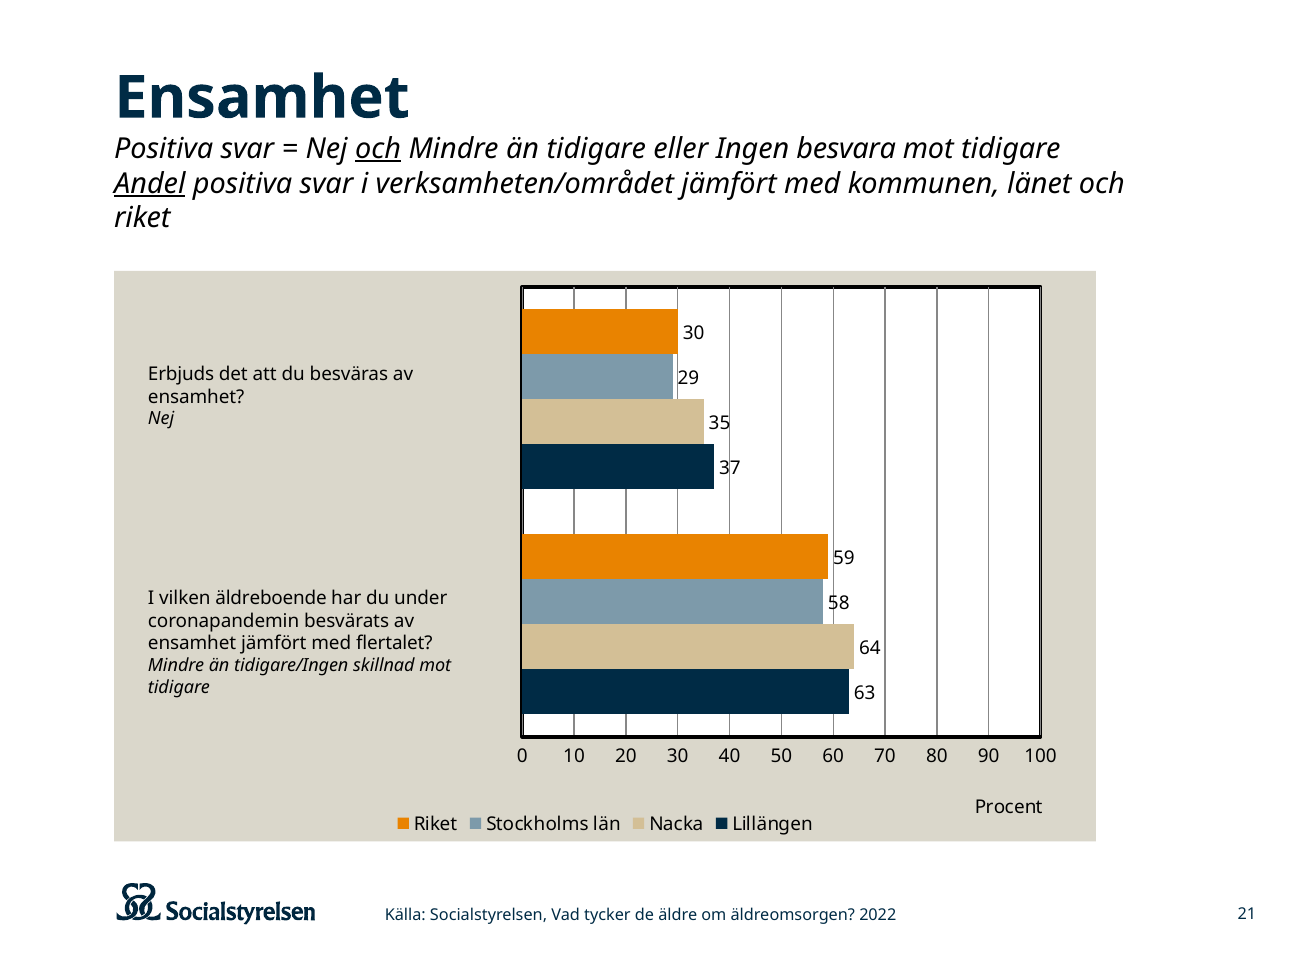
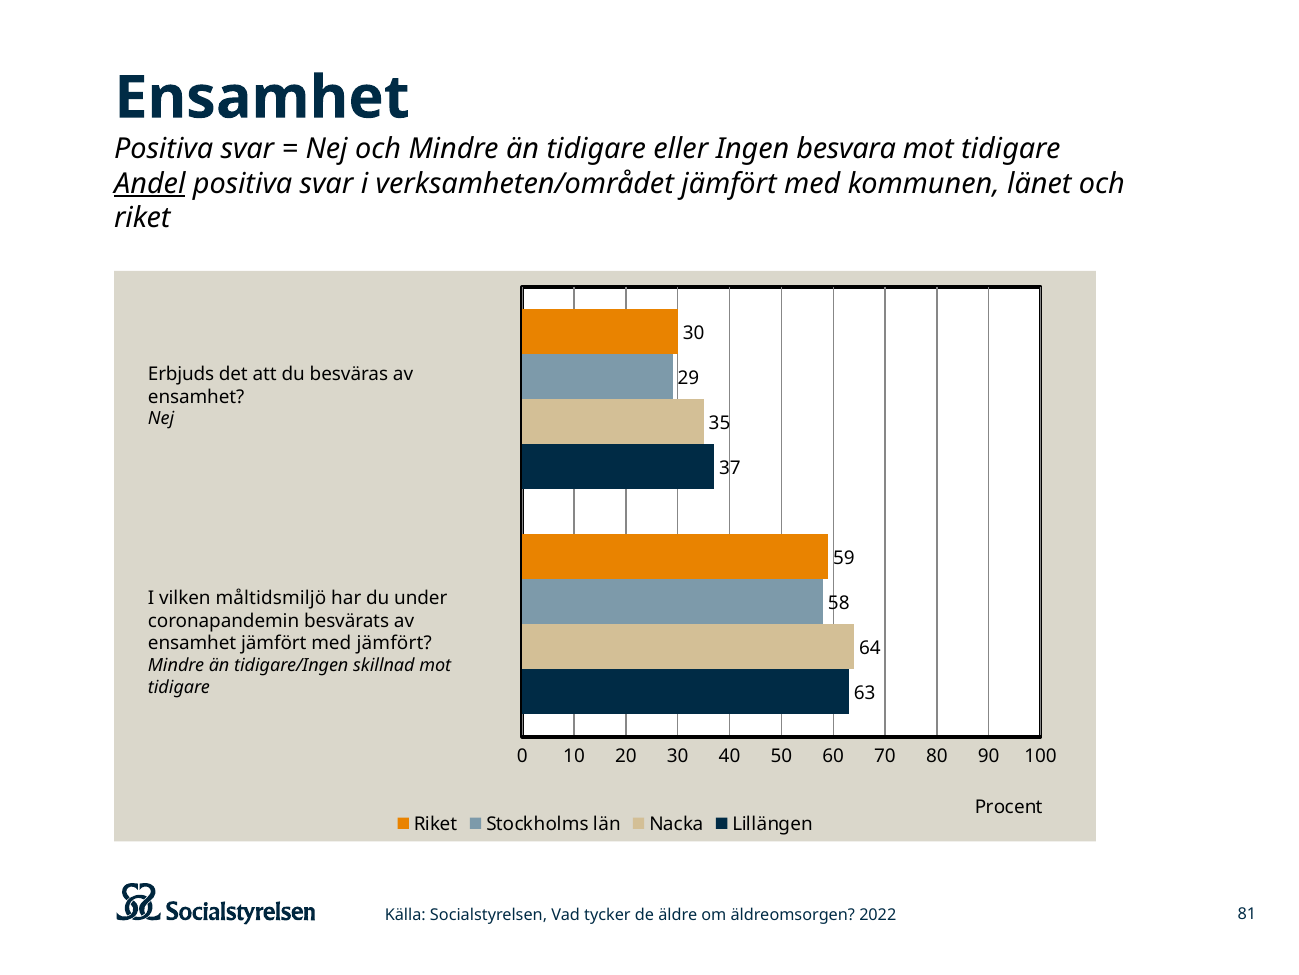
och underline: present -> none (378, 149)
äldreboende: äldreboende -> måltidsmiljö (271, 598)
med flertalet: flertalet -> jämfört (394, 643)
21: 21 -> 81 (1247, 913)
